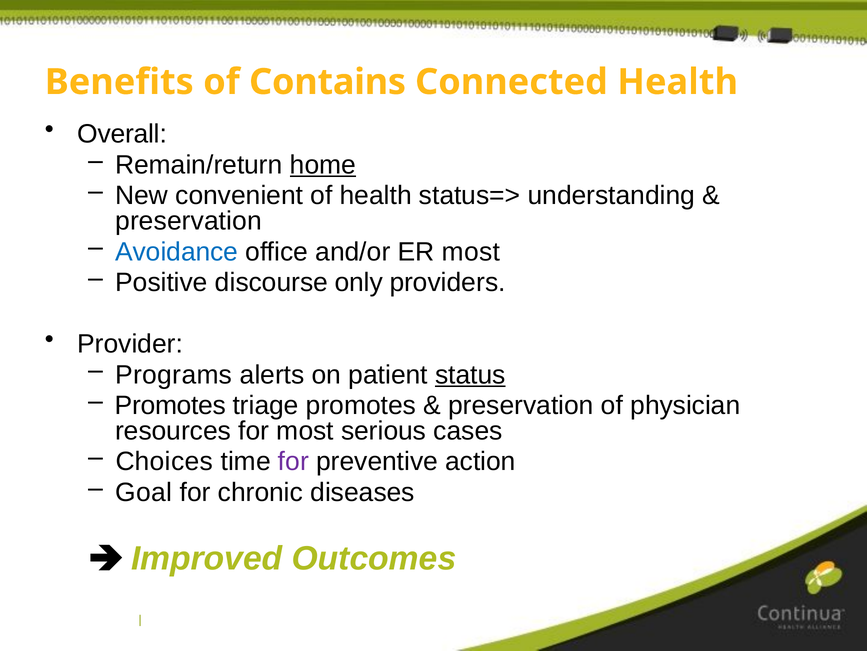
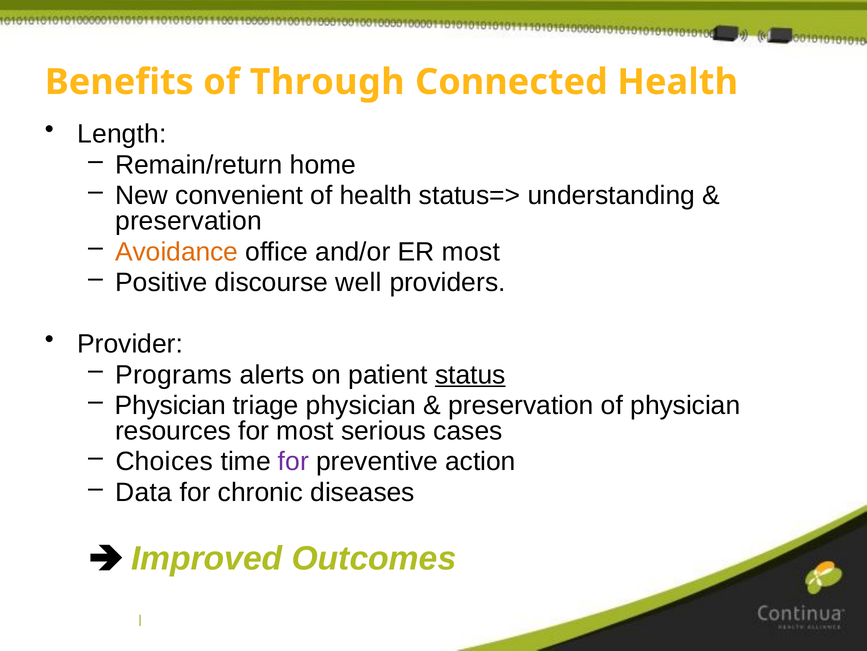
Contains: Contains -> Through (327, 82)
Overall: Overall -> Length (122, 134)
home underline: present -> none (323, 165)
Avoidance colour: blue -> orange (177, 251)
only: only -> well (359, 282)
Promotes: Promotes -> Physician (170, 405)
triage promotes: promotes -> physician (361, 405)
Goal: Goal -> Data (144, 492)
